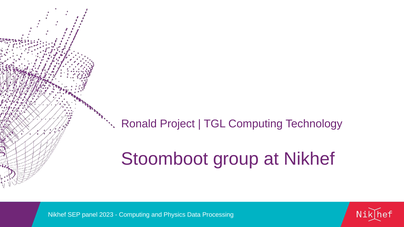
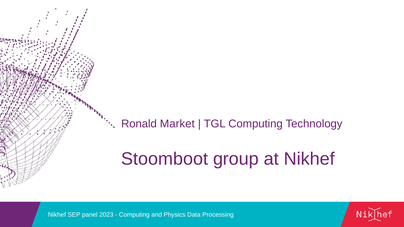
Project: Project -> Market (177, 124)
